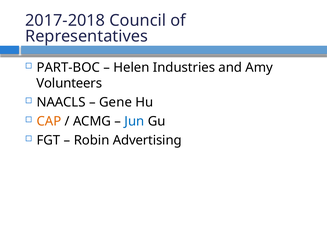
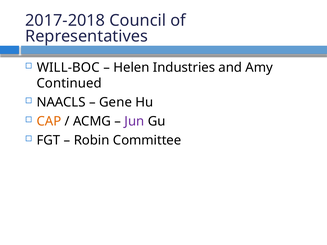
PART-BOC: PART-BOC -> WILL-BOC (68, 68)
Volunteers: Volunteers -> Continued (69, 83)
Jun colour: blue -> purple (134, 121)
Advertising: Advertising -> Committee (147, 140)
